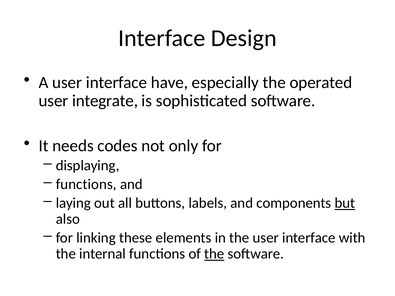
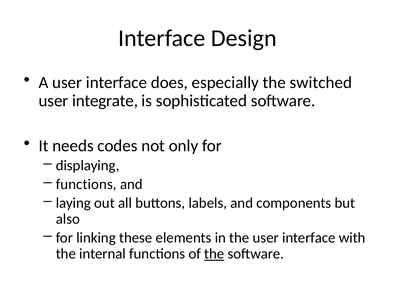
have: have -> does (169, 82)
operated: operated -> switched (321, 82)
but underline: present -> none (345, 203)
